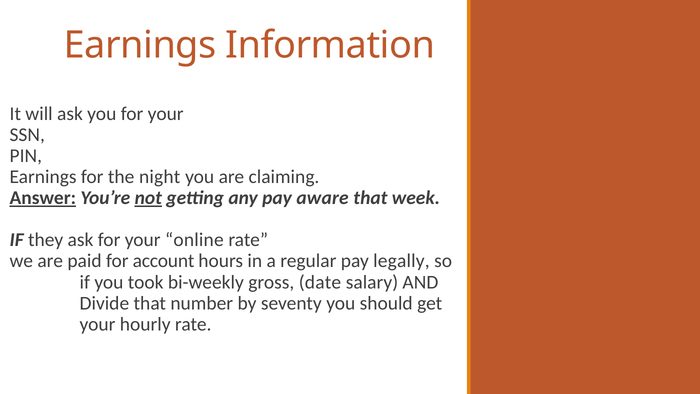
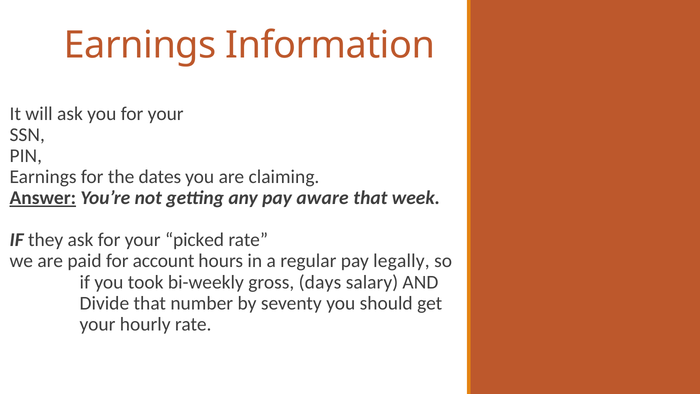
night: night -> dates (160, 177)
not underline: present -> none (148, 198)
online: online -> picked (195, 240)
date: date -> days (320, 282)
